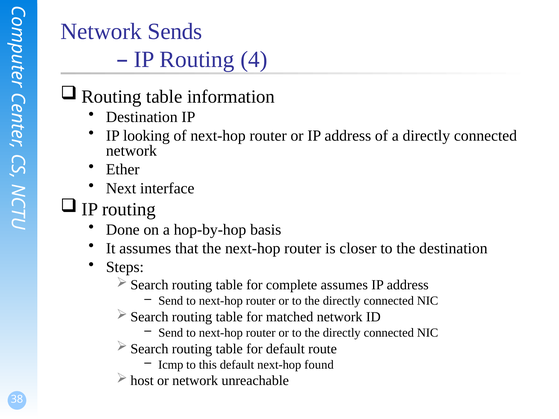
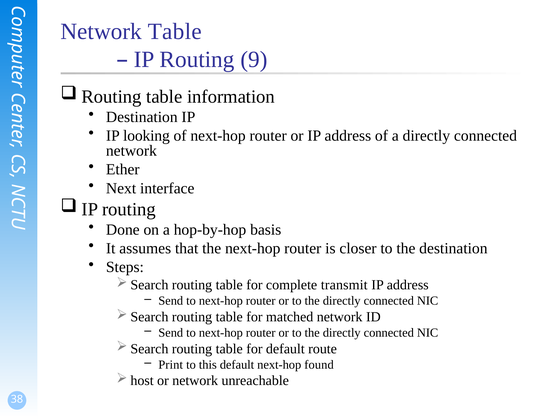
Network Sends: Sends -> Table (175, 32)
4: 4 -> 9 (254, 59)
complete assumes: assumes -> transmit (344, 285)
Icmp: Icmp -> Print (171, 365)
